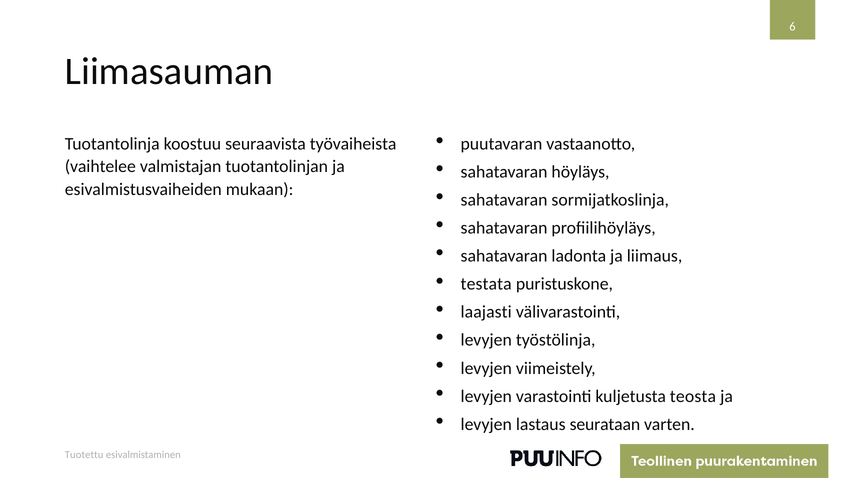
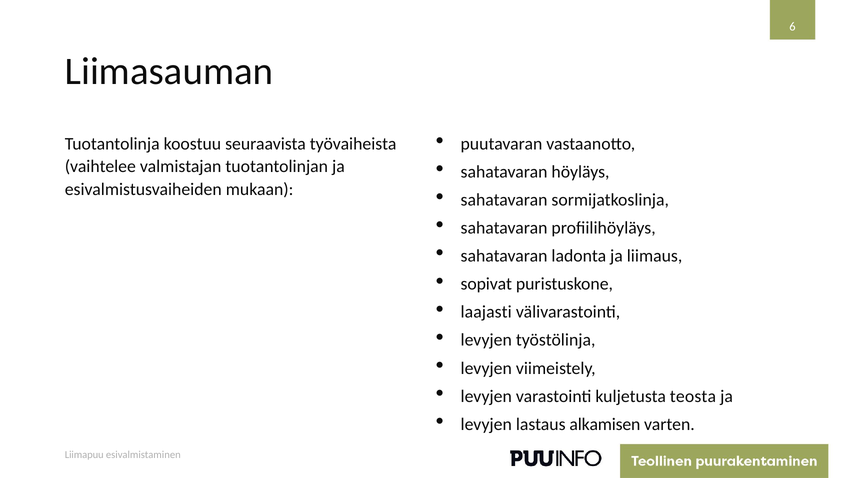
testata: testata -> sopivat (486, 284)
seurataan: seurataan -> alkamisen (605, 424)
Tuotettu: Tuotettu -> Liimapuu (84, 455)
